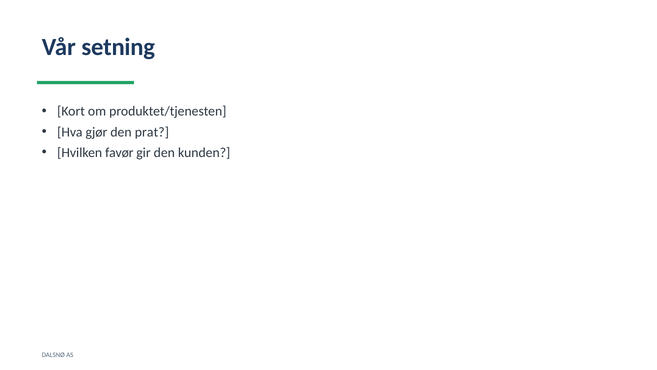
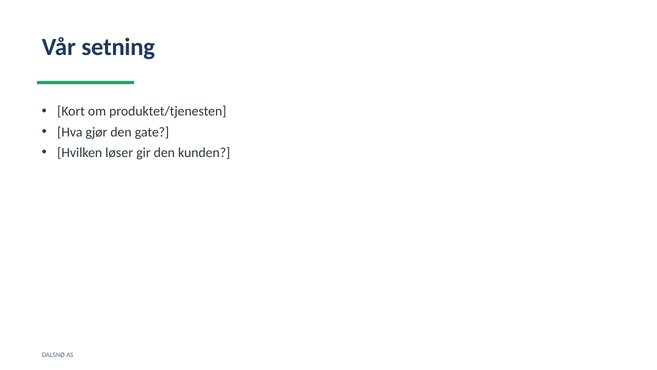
prat: prat -> gate (152, 132)
favør: favør -> løser (119, 152)
